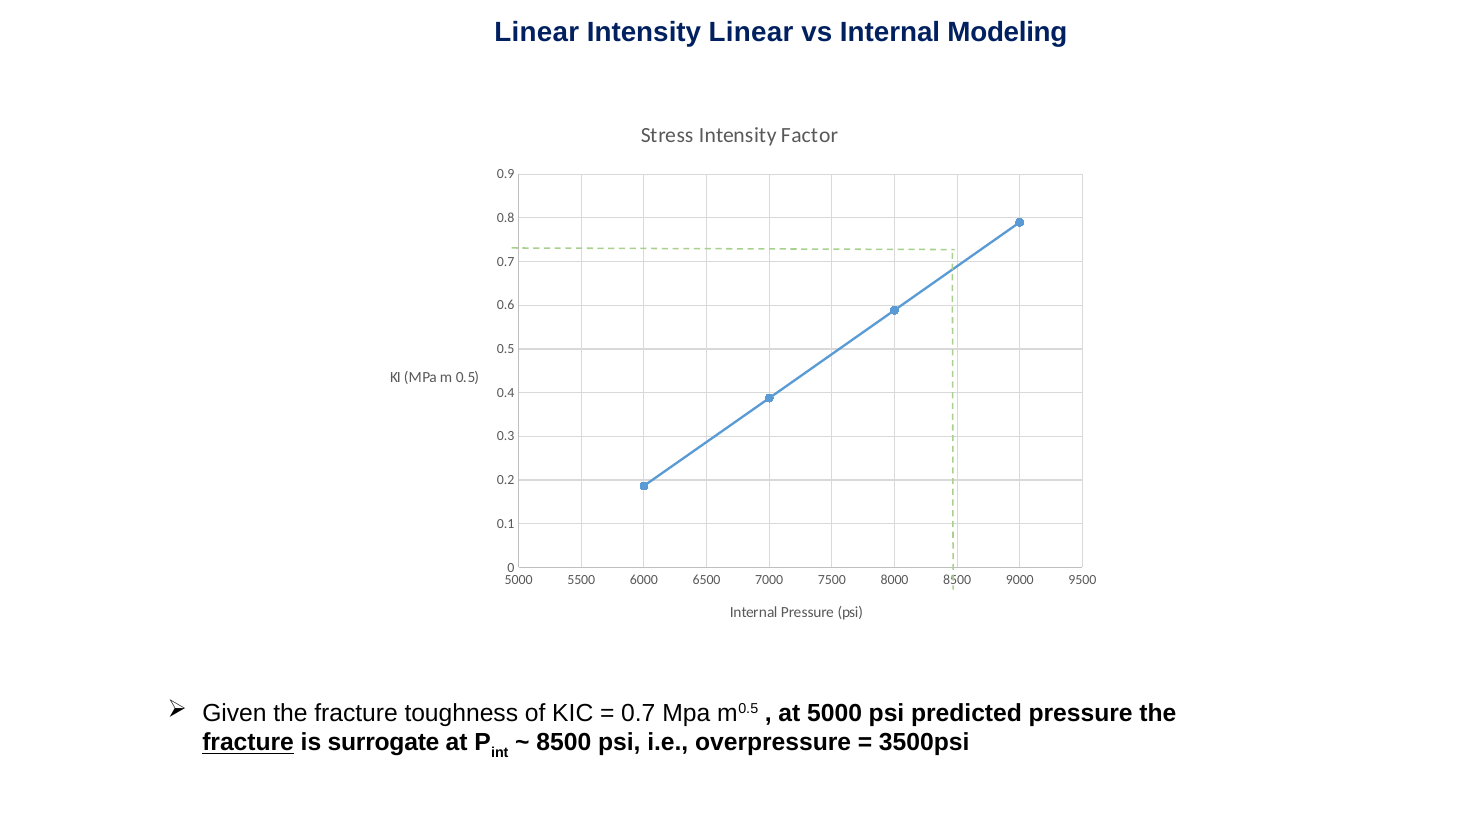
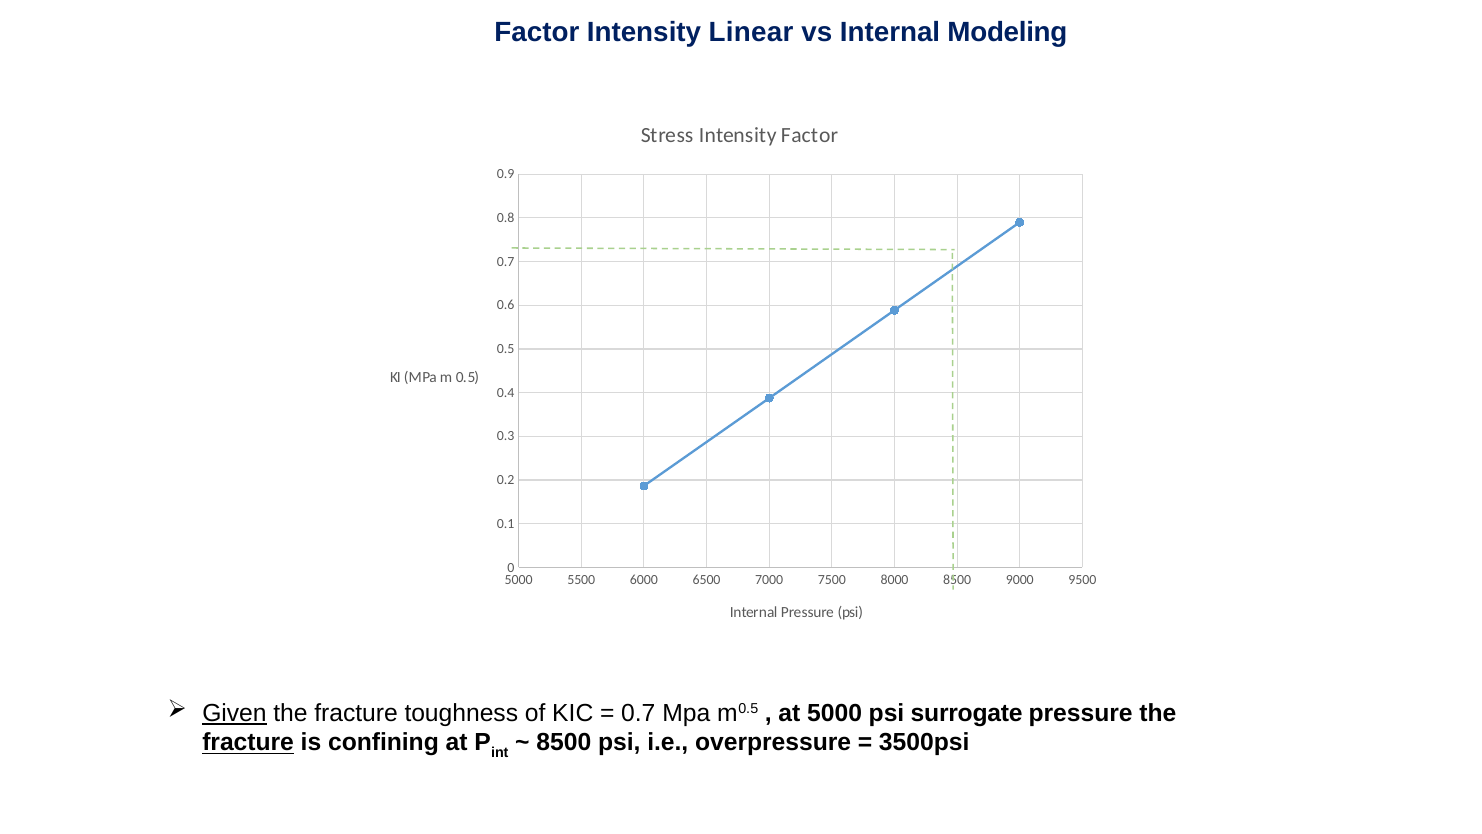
Linear: Linear -> Factor (537, 33)
Given underline: none -> present (234, 713)
predicted: predicted -> surrogate (967, 713)
surrogate: surrogate -> confining (383, 742)
